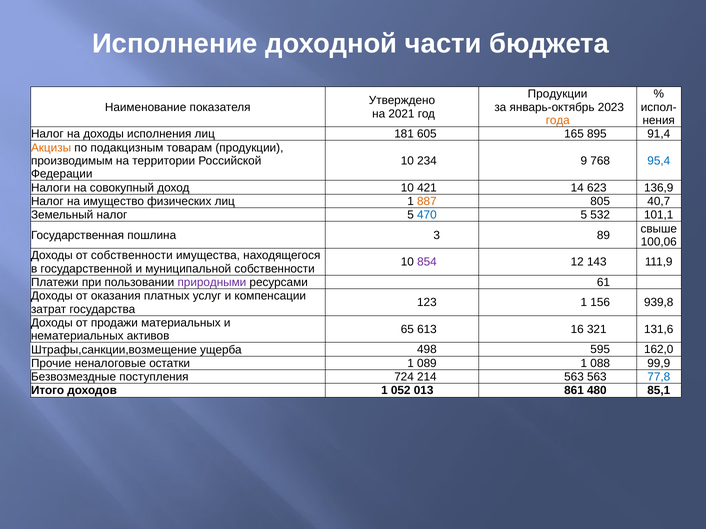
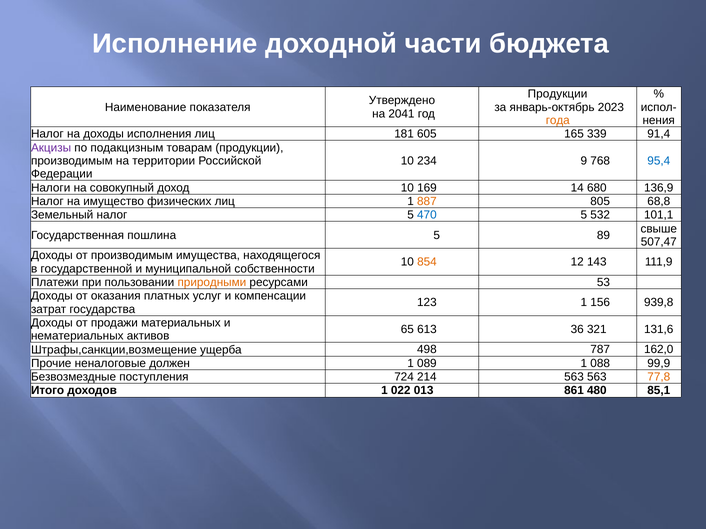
2021: 2021 -> 2041 (401, 114)
895: 895 -> 339 (597, 134)
Акцизы colour: orange -> purple (51, 148)
421: 421 -> 169 (427, 188)
623: 623 -> 680 (597, 188)
40,7: 40,7 -> 68,8 (659, 202)
пошлина 3: 3 -> 5 (437, 235)
100,06: 100,06 -> 507,47 (659, 242)
от собственности: собственности -> производимым (132, 256)
854 colour: purple -> orange (427, 262)
природными colour: purple -> orange (212, 283)
61: 61 -> 53 (603, 283)
16: 16 -> 36 (577, 330)
595: 595 -> 787 (600, 350)
остатки: остатки -> должен (170, 364)
77,8 colour: blue -> orange (659, 377)
052: 052 -> 022 (401, 391)
